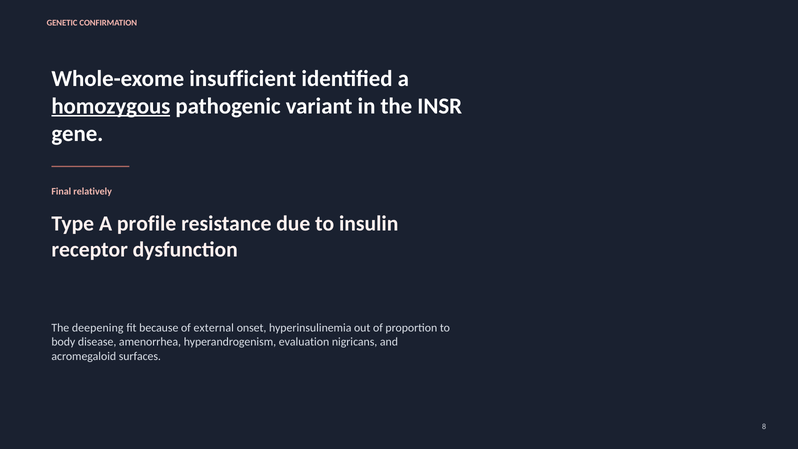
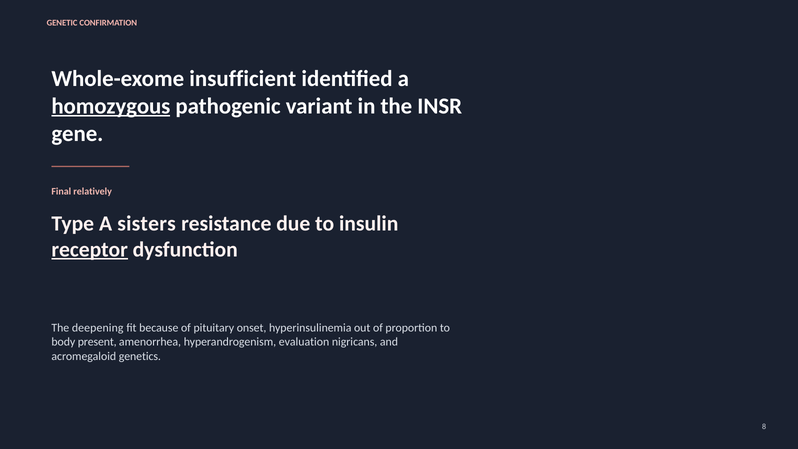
profile: profile -> sisters (147, 223)
receptor underline: none -> present (90, 249)
external: external -> pituitary (214, 328)
disease: disease -> present (97, 342)
surfaces: surfaces -> genetics (140, 356)
